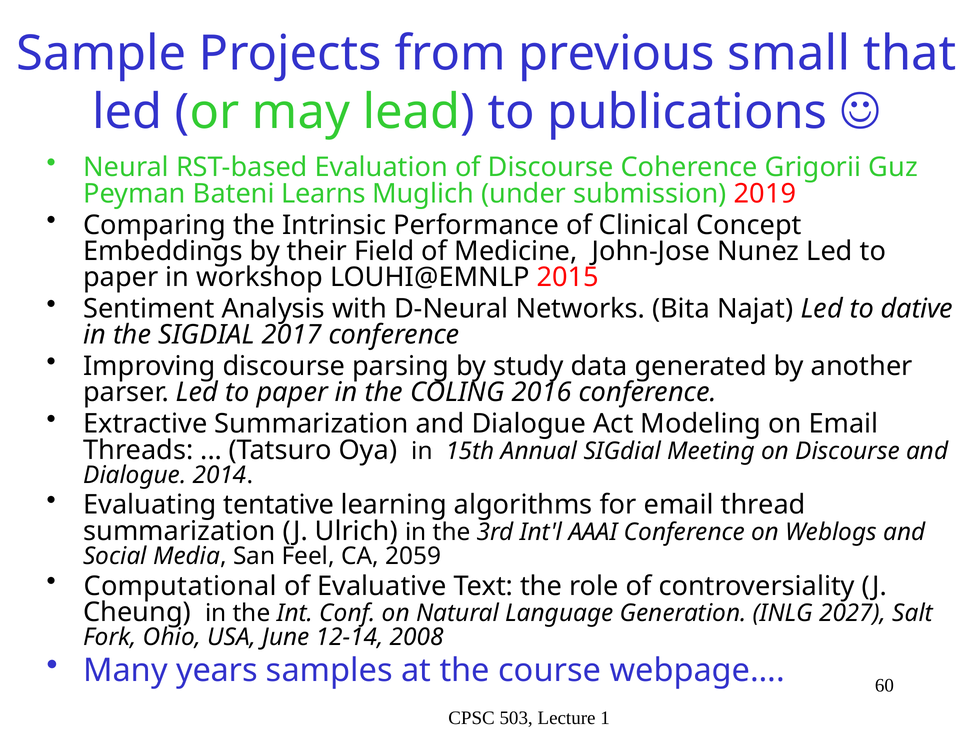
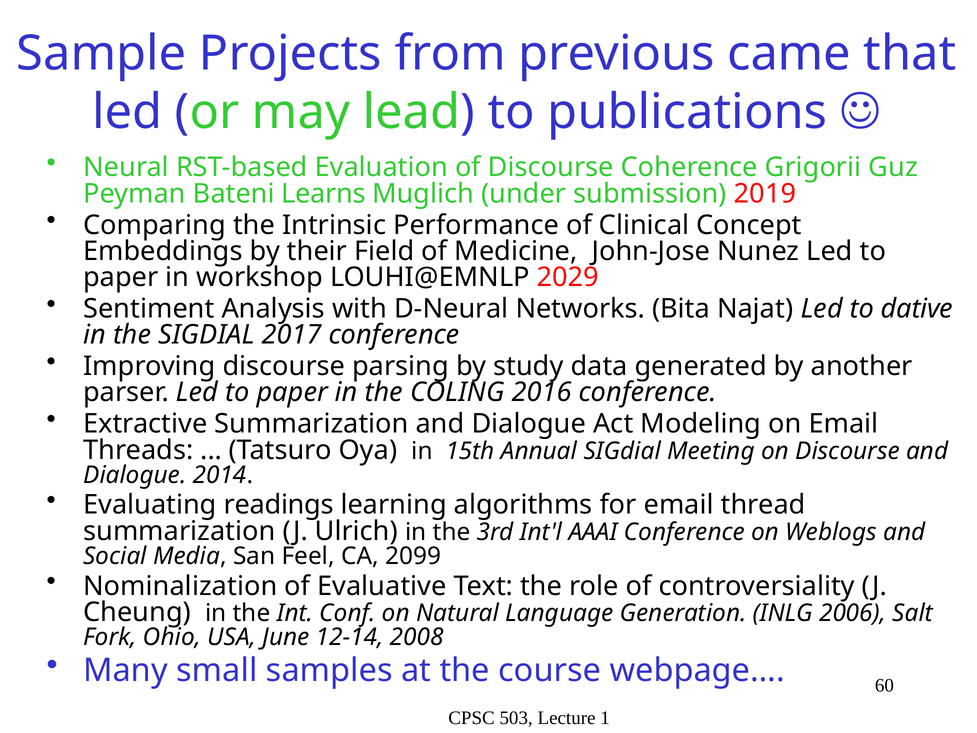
small: small -> came (789, 53)
2015: 2015 -> 2029 (568, 277)
tentative: tentative -> readings (279, 505)
2059: 2059 -> 2099 (413, 556)
Computational: Computational -> Nominalization (180, 586)
2027: 2027 -> 2006 (853, 613)
years: years -> small (217, 670)
